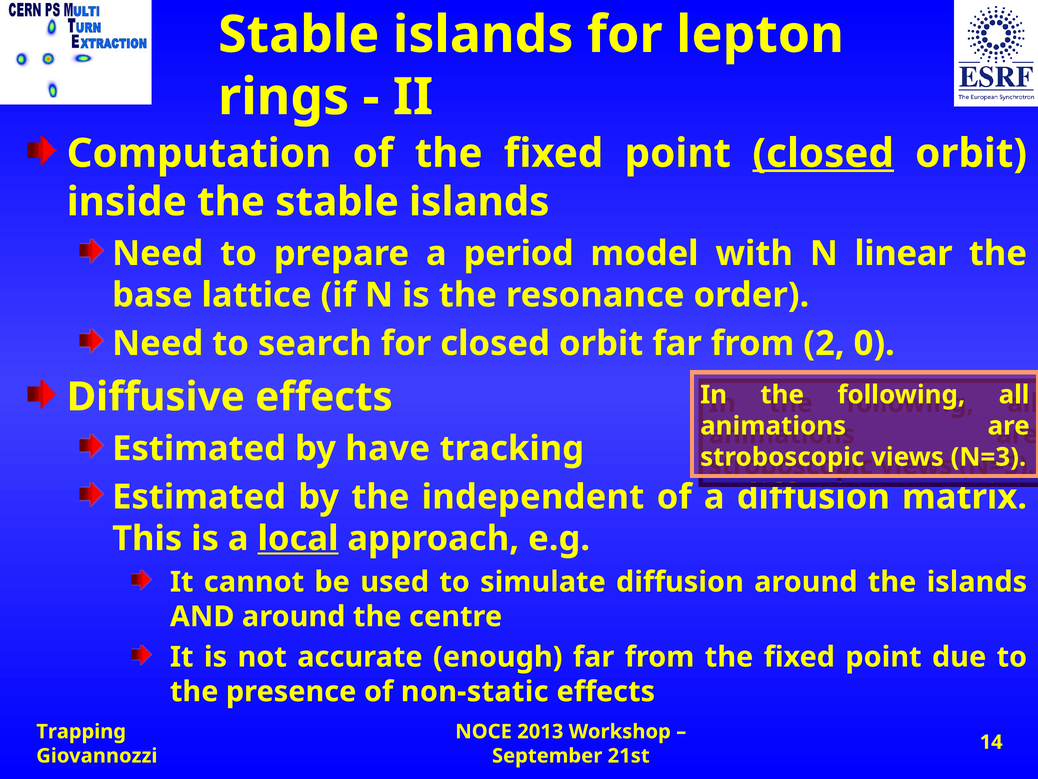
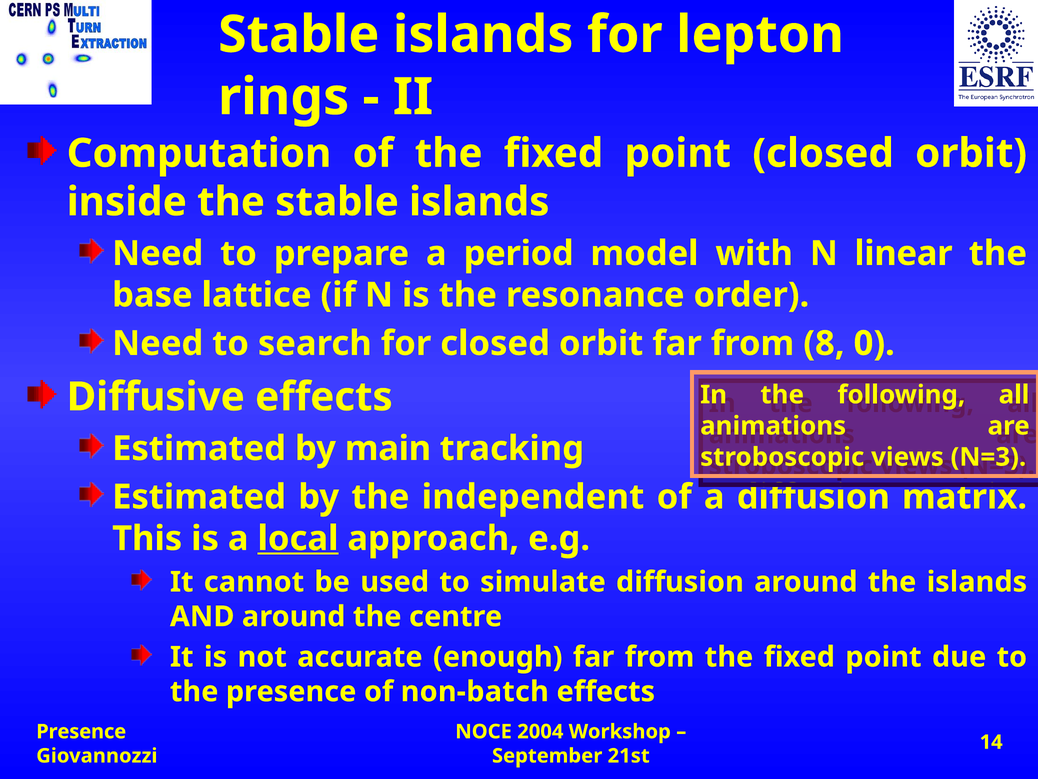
closed underline: present -> none (823, 153)
2: 2 -> 8 (824, 343)
have: have -> main (388, 448)
non-static: non-static -> non-batch (475, 691)
Trapping: Trapping -> Presence (81, 731)
2013: 2013 -> 2004 (540, 731)
